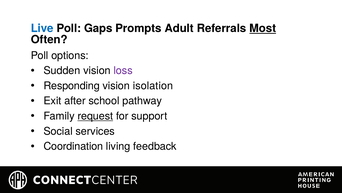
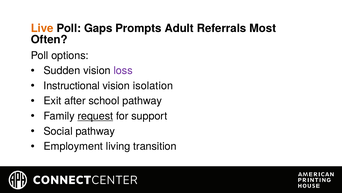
Live colour: blue -> orange (42, 28)
Most underline: present -> none (263, 28)
Responding: Responding -> Instructional (72, 86)
Social services: services -> pathway (95, 131)
Coordination: Coordination -> Employment (73, 146)
feedback: feedback -> transition (155, 146)
